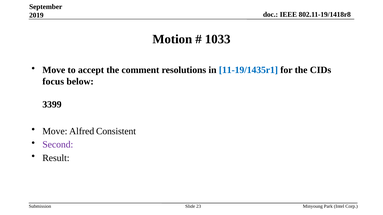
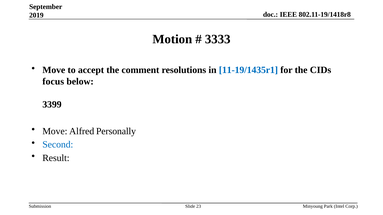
1033: 1033 -> 3333 (218, 39)
Consistent: Consistent -> Personally (116, 131)
Second colour: purple -> blue (58, 145)
